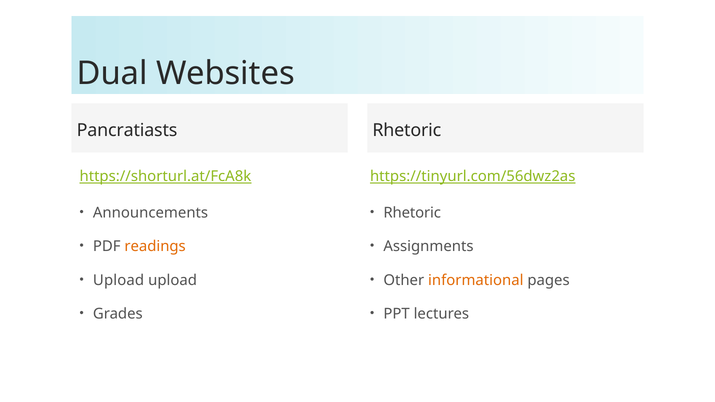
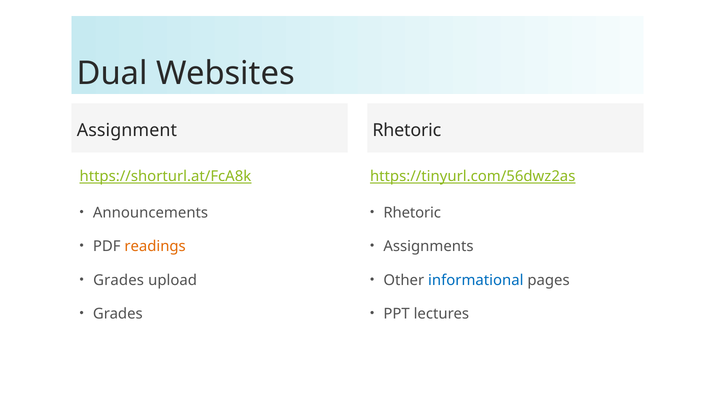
Pancratiasts: Pancratiasts -> Assignment (127, 131)
Upload: Upload -> Grades (119, 280)
informational colour: orange -> blue (476, 280)
